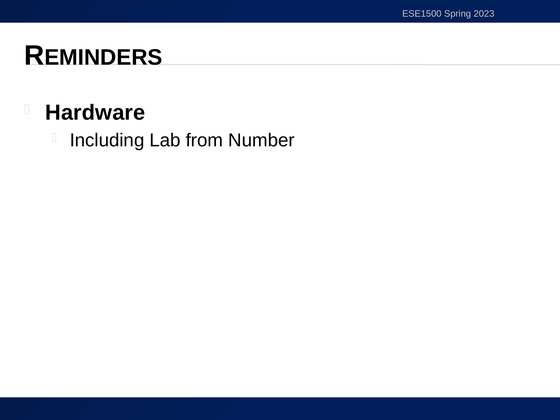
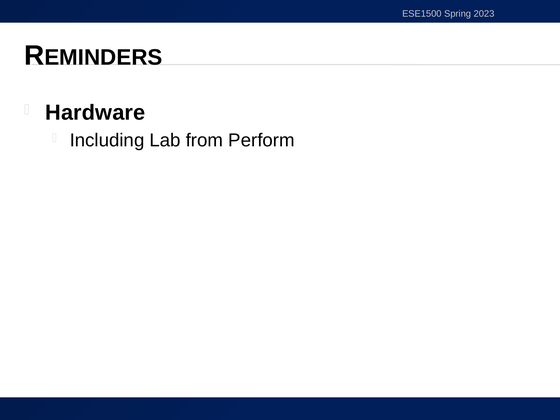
Number: Number -> Perform (262, 140)
